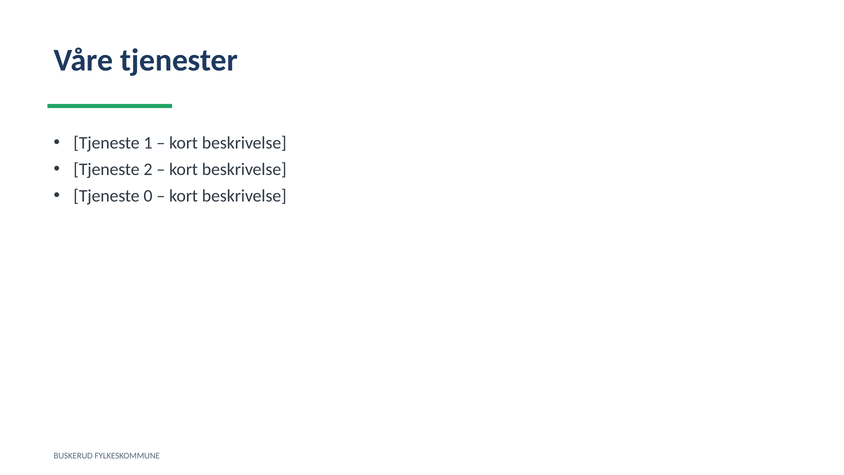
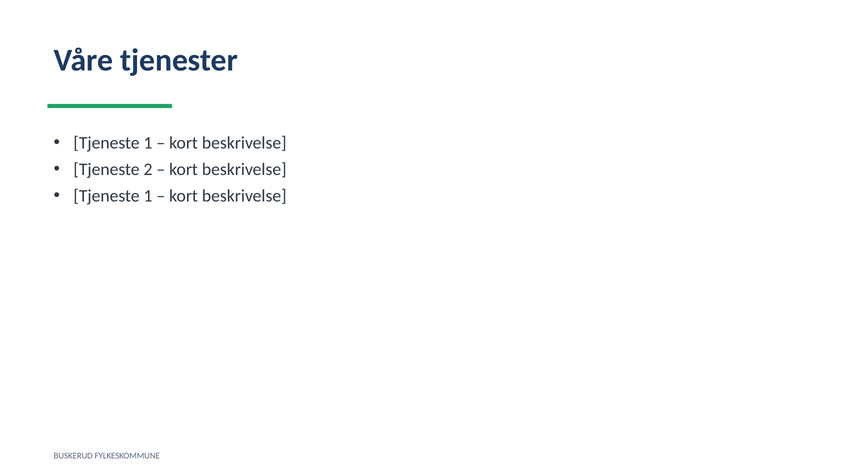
0: 0 -> 1 (148, 196)
